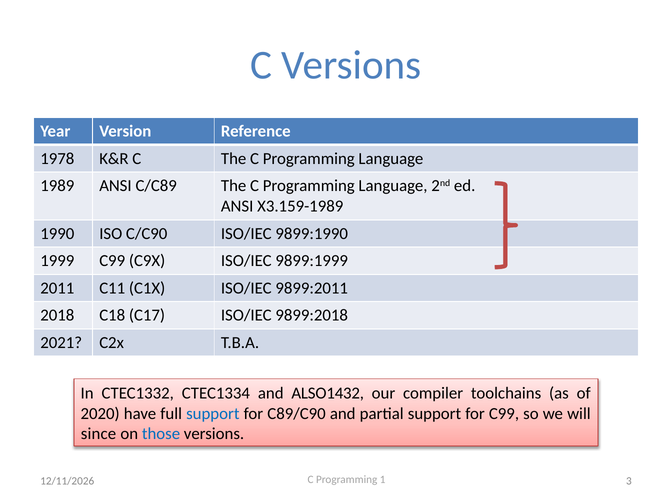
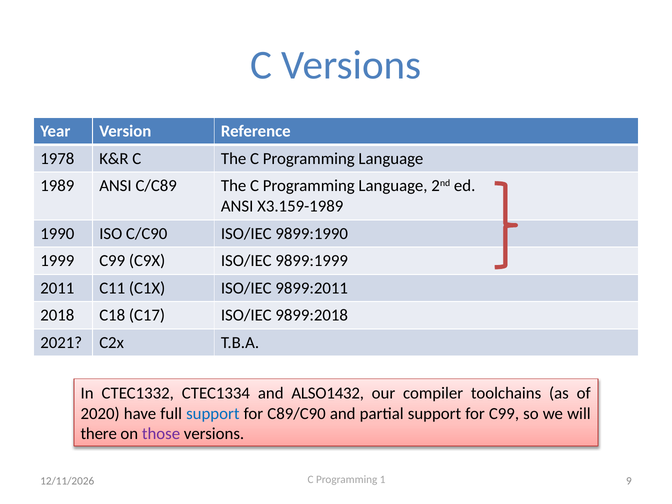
since: since -> there (99, 434)
those colour: blue -> purple (161, 434)
3: 3 -> 9 (629, 481)
